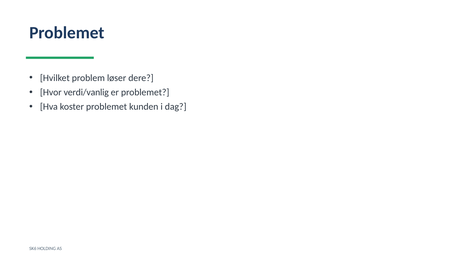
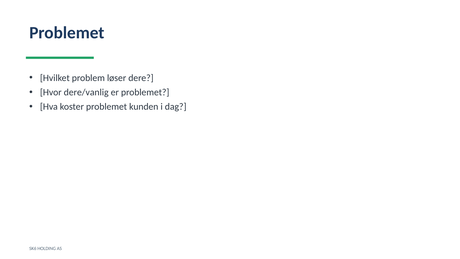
verdi/vanlig: verdi/vanlig -> dere/vanlig (86, 92)
